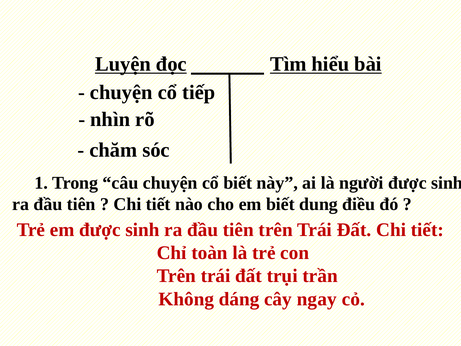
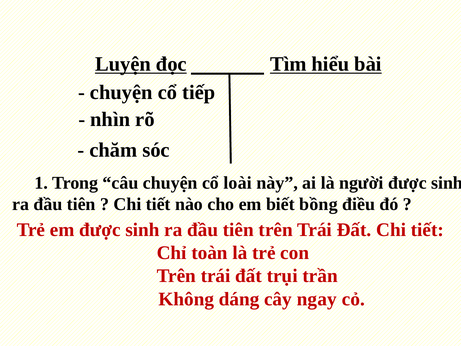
cổ biết: biết -> loài (238, 183)
dung: dung -> bồng (318, 204)
